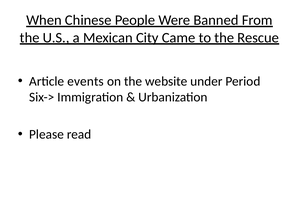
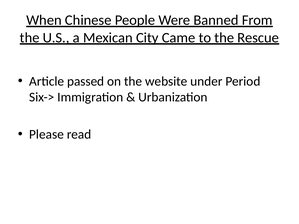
events: events -> passed (86, 81)
